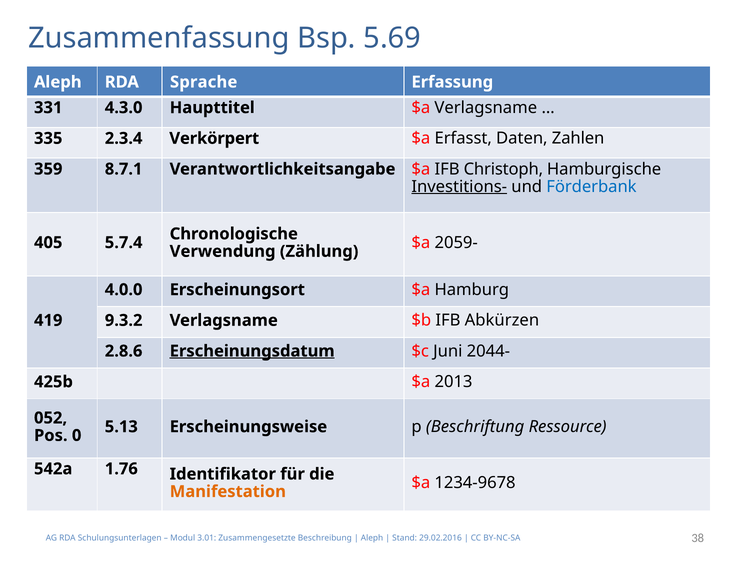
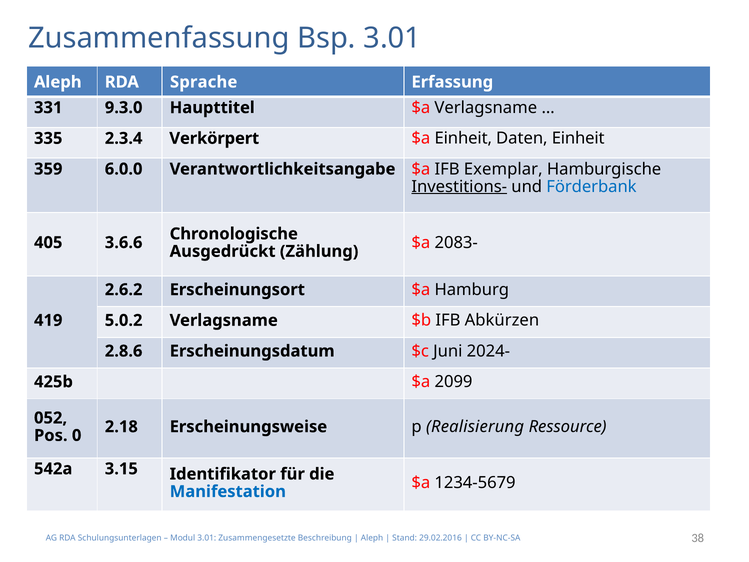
Bsp 5.69: 5.69 -> 3.01 (392, 38)
4.3.0: 4.3.0 -> 9.3.0 (124, 108)
$a Erfasst: Erfasst -> Einheit (463, 138)
Daten Zahlen: Zahlen -> Einheit (578, 138)
8.7.1: 8.7.1 -> 6.0.0 (124, 169)
Christoph: Christoph -> Exemplar (503, 169)
2059-: 2059- -> 2083- (456, 243)
5.7.4: 5.7.4 -> 3.6.6 (124, 243)
Verwendung: Verwendung -> Ausgedrückt (223, 251)
4.0.0: 4.0.0 -> 2.6.2 (124, 290)
9.3.2: 9.3.2 -> 5.0.2 (124, 320)
Erscheinungsdatum underline: present -> none (252, 351)
2044-: 2044- -> 2024- (488, 351)
2013: 2013 -> 2099 (454, 382)
5.13: 5.13 -> 2.18 (121, 427)
Beschriftung: Beschriftung -> Realisierung (475, 427)
1.76: 1.76 -> 3.15 (121, 469)
1234-9678: 1234-9678 -> 1234-5679 (475, 483)
Manifestation colour: orange -> blue (228, 491)
